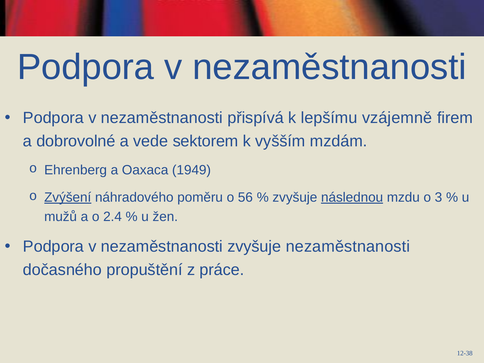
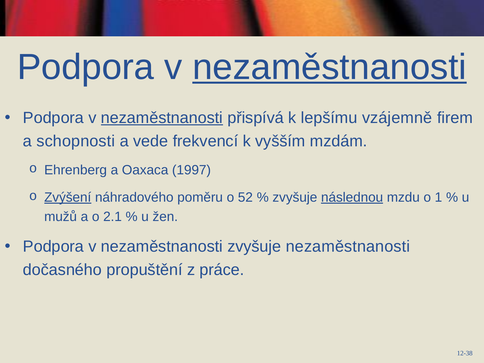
nezaměstnanosti underline: none -> present (329, 67)
nezaměstnanosti underline: none -> present (162, 118)
dobrovolné: dobrovolné -> schopnosti (76, 141)
sektorem: sektorem -> frekvencí (205, 141)
1949: 1949 -> 1997 (192, 170)
56: 56 -> 52 (245, 197)
3: 3 -> 1 (438, 197)
2.4: 2.4 -> 2.1 (113, 217)
